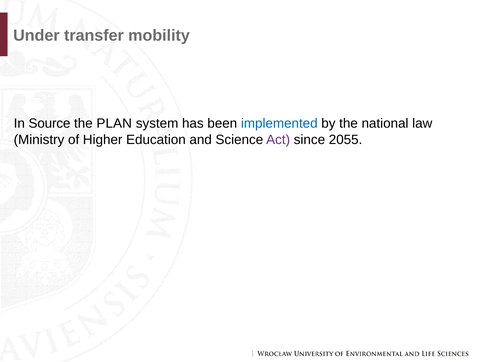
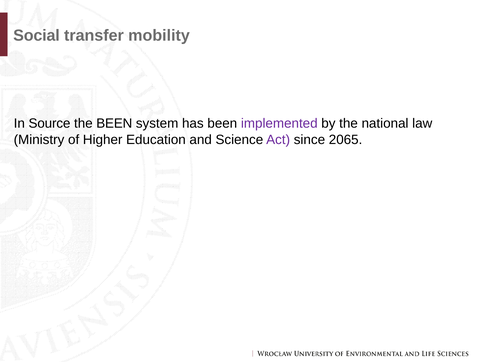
Under: Under -> Social (36, 35)
the PLAN: PLAN -> BEEN (114, 123)
implemented colour: blue -> purple (279, 123)
2055: 2055 -> 2065 (346, 139)
